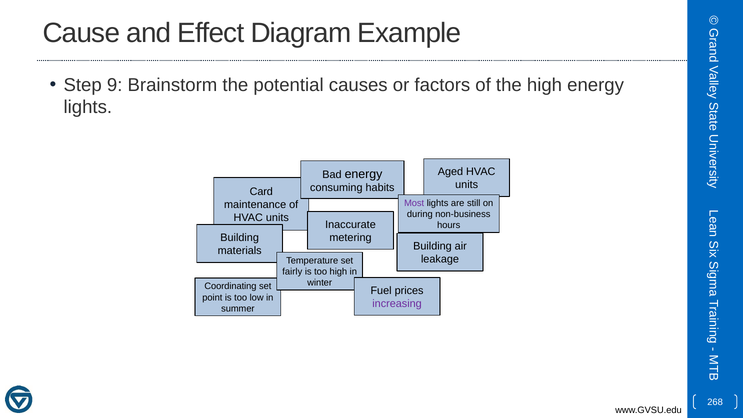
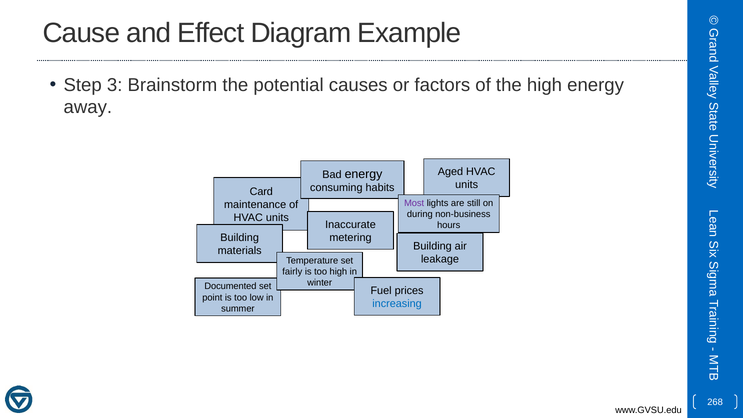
9: 9 -> 3 (115, 85)
lights: lights -> away (88, 107)
Coordinating: Coordinating -> Documented (230, 286)
increasing colour: purple -> blue (397, 304)
